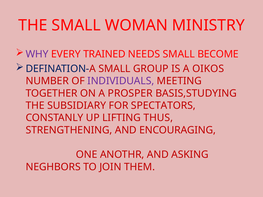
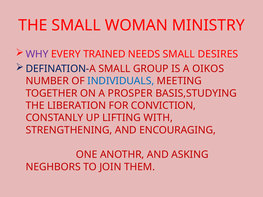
BECOME: BECOME -> DESIRES (218, 54)
INDIVIDUALS colour: purple -> blue (121, 81)
SUBSIDIARY: SUBSIDIARY -> LIBERATION (77, 106)
SPECTATORS: SPECTATORS -> CONVICTION (163, 106)
THUS: THUS -> WITH (158, 118)
